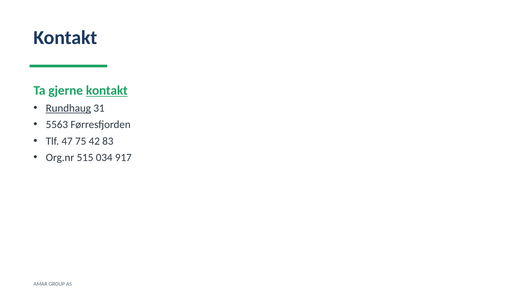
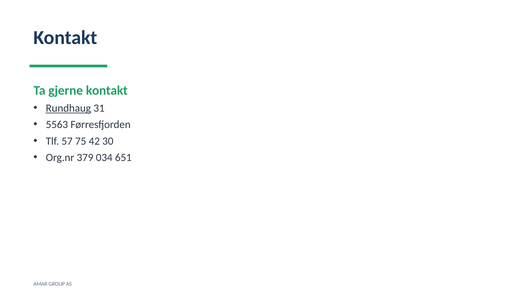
kontakt underline: present -> none (107, 91)
47: 47 -> 57 (67, 141)
83: 83 -> 30 (108, 141)
515: 515 -> 379 (85, 158)
917: 917 -> 651 (123, 158)
